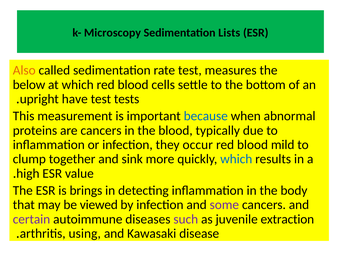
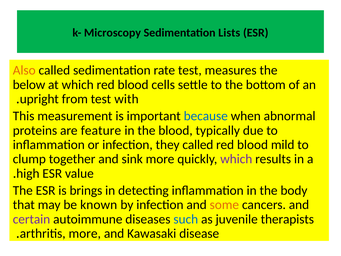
have: have -> from (75, 99)
tests: tests -> with (126, 99)
are cancers: cancers -> feature (101, 130)
they occur: occur -> called (198, 145)
which colour: blue -> purple (236, 159)
viewed: viewed -> known (99, 205)
some colour: purple -> orange (224, 205)
such colour: purple -> blue (186, 219)
extraction: extraction -> therapists (287, 219)
arthritis using: using -> more (85, 233)
